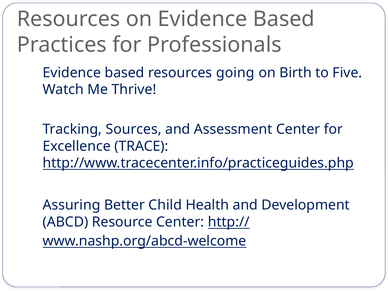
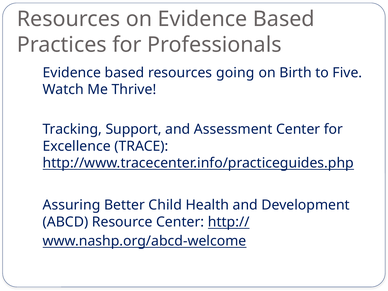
Sources: Sources -> Support (134, 129)
